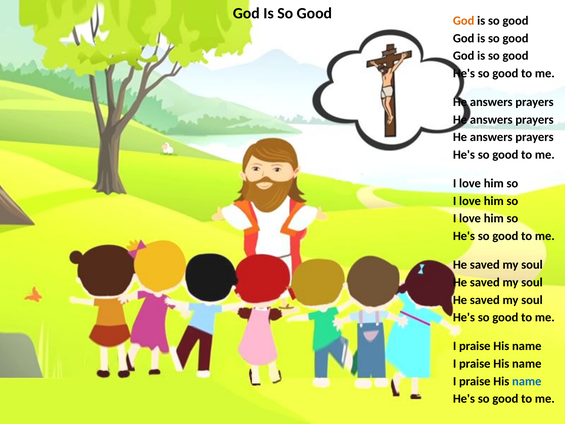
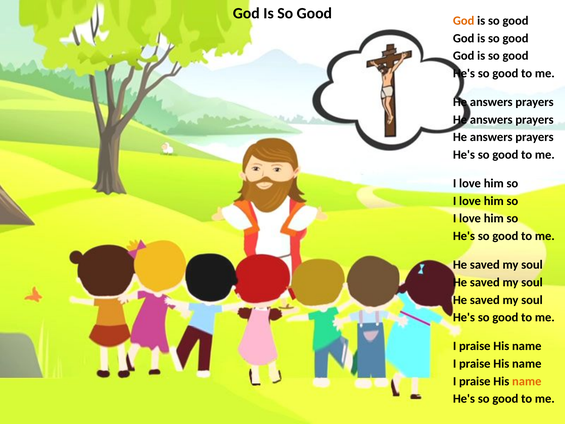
name colour: blue -> orange (527, 381)
